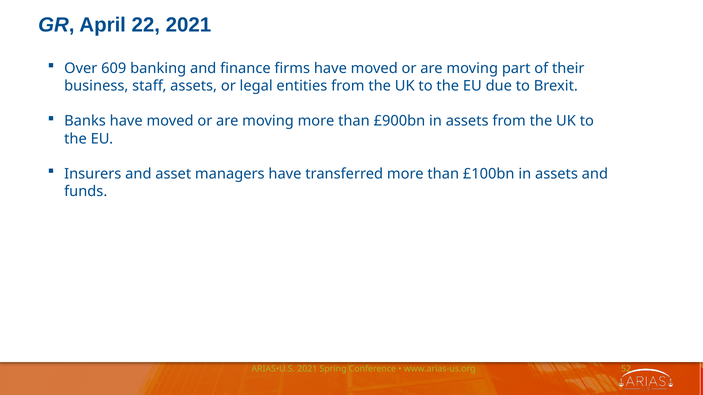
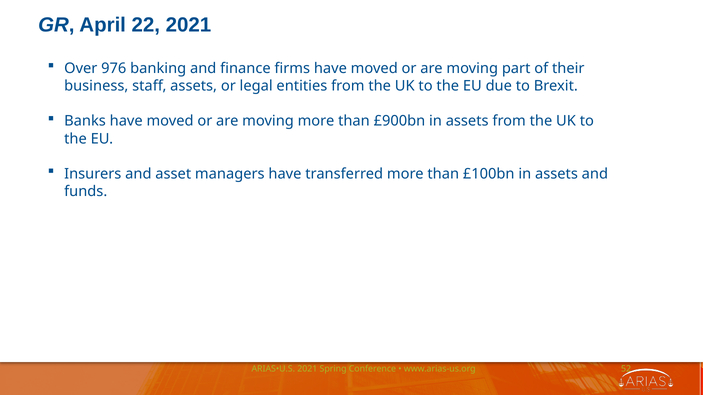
609: 609 -> 976 (114, 69)
